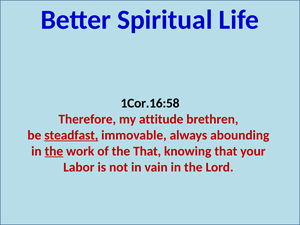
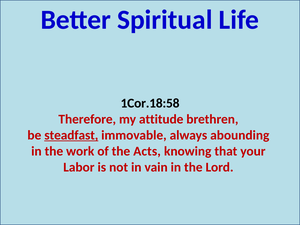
1Cor.16:58: 1Cor.16:58 -> 1Cor.18:58 (150, 103)
the underline: present -> none (54, 151)
the That: That -> Acts (147, 151)
